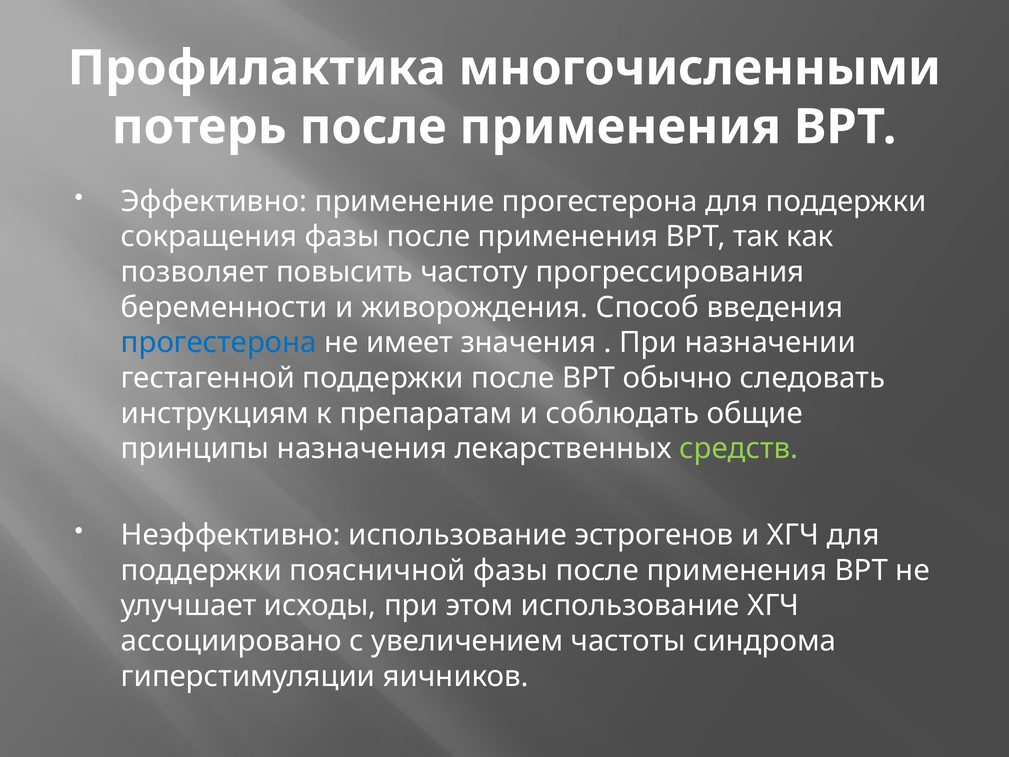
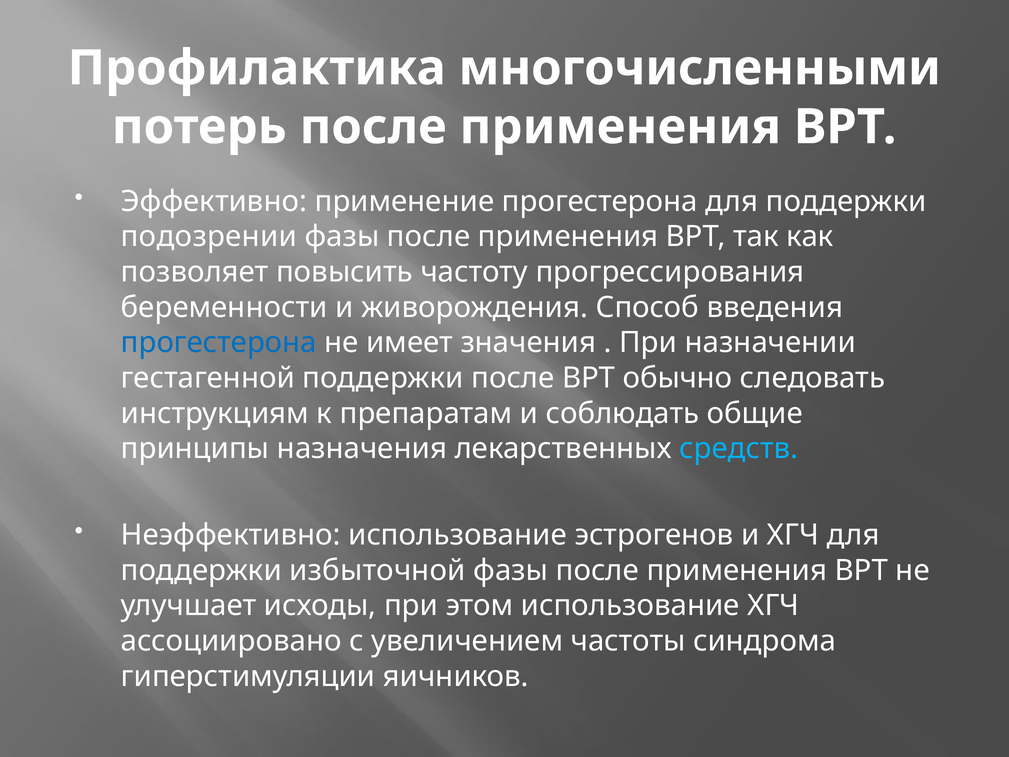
сокращения: сокращения -> подозрении (209, 237)
средств colour: light green -> light blue (739, 448)
поясничной: поясничной -> избыточной (378, 570)
